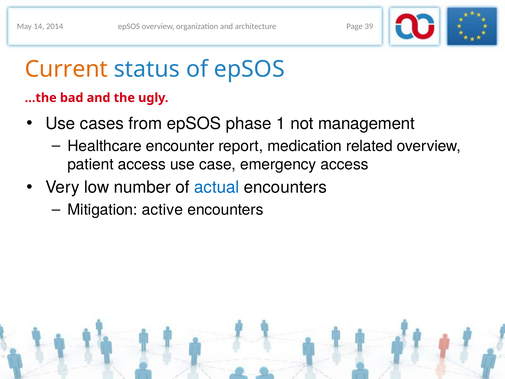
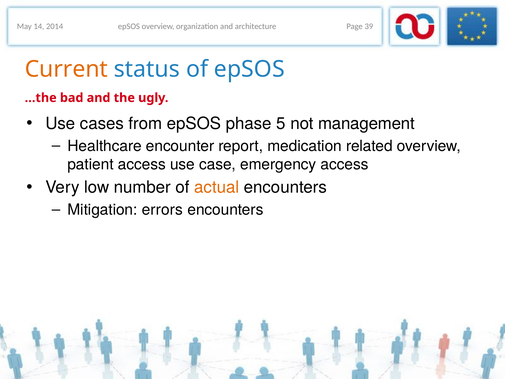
1: 1 -> 5 (281, 124)
actual colour: blue -> orange (217, 187)
active: active -> errors (162, 210)
